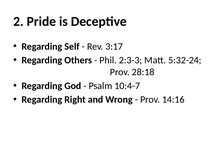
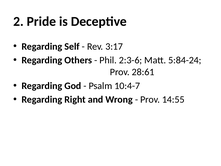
2:3-3: 2:3-3 -> 2:3-6 (131, 60)
5:32-24: 5:32-24 -> 5:84-24 (185, 60)
28:18: 28:18 -> 28:61 (143, 72)
14:16: 14:16 -> 14:55 (173, 99)
